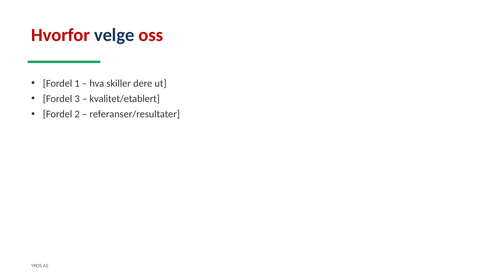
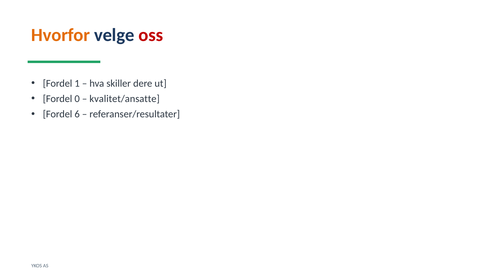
Hvorfor colour: red -> orange (61, 35)
3: 3 -> 0 (77, 99)
kvalitet/etablert: kvalitet/etablert -> kvalitet/ansatte (125, 99)
2: 2 -> 6 (77, 114)
